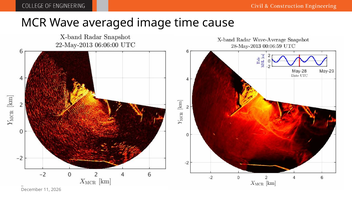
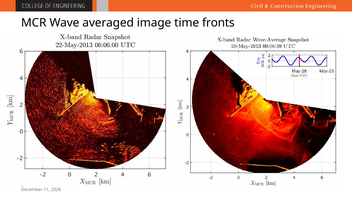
cause: cause -> fronts (218, 23)
